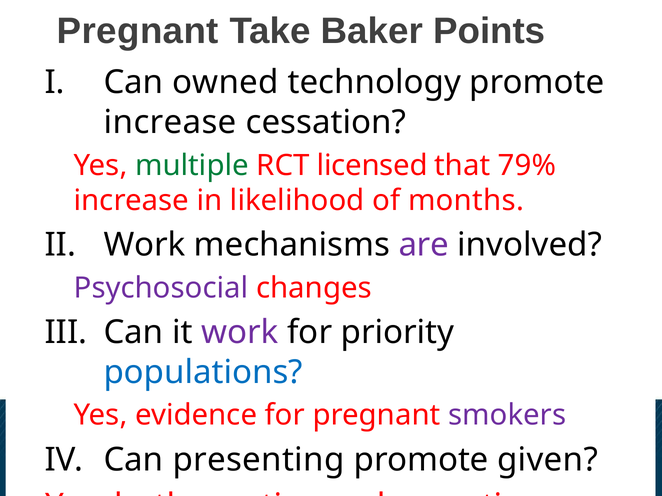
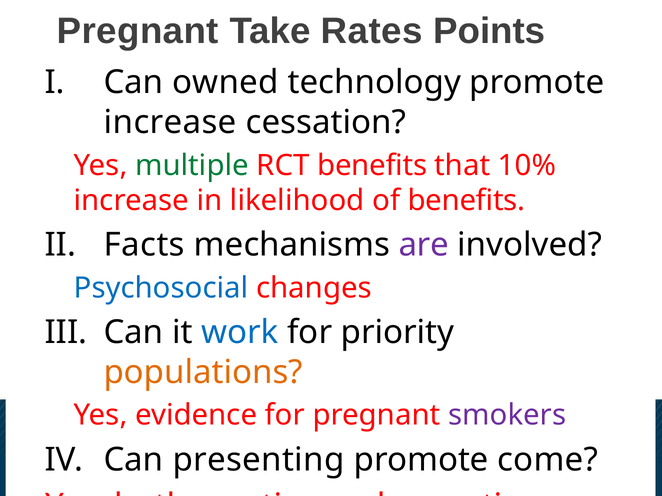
Baker: Baker -> Rates (372, 31)
RCT licensed: licensed -> benefits (372, 166)
79%: 79% -> 10% (527, 166)
of months: months -> benefits (466, 201)
Work: Work -> Facts (144, 245)
Psychosocial colour: purple -> blue (161, 288)
work colour: purple -> blue (240, 333)
populations colour: blue -> orange (203, 373)
given: given -> come (548, 460)
